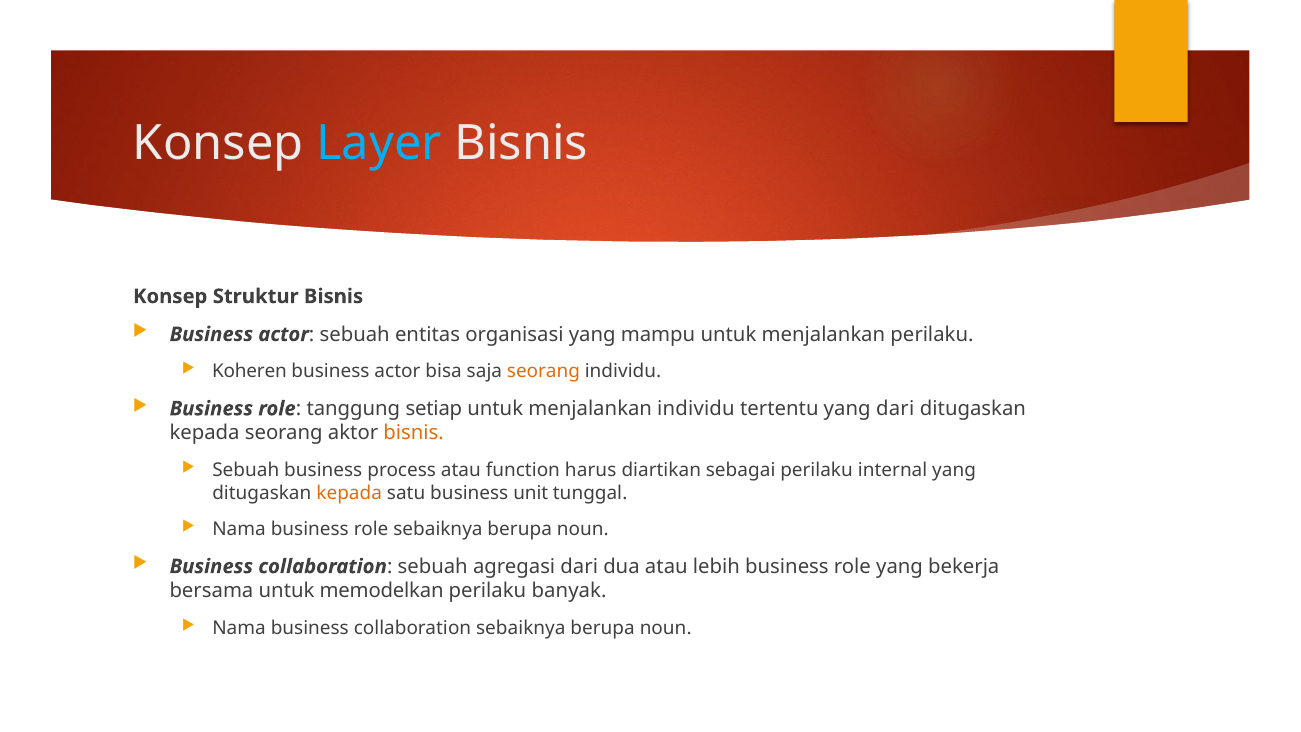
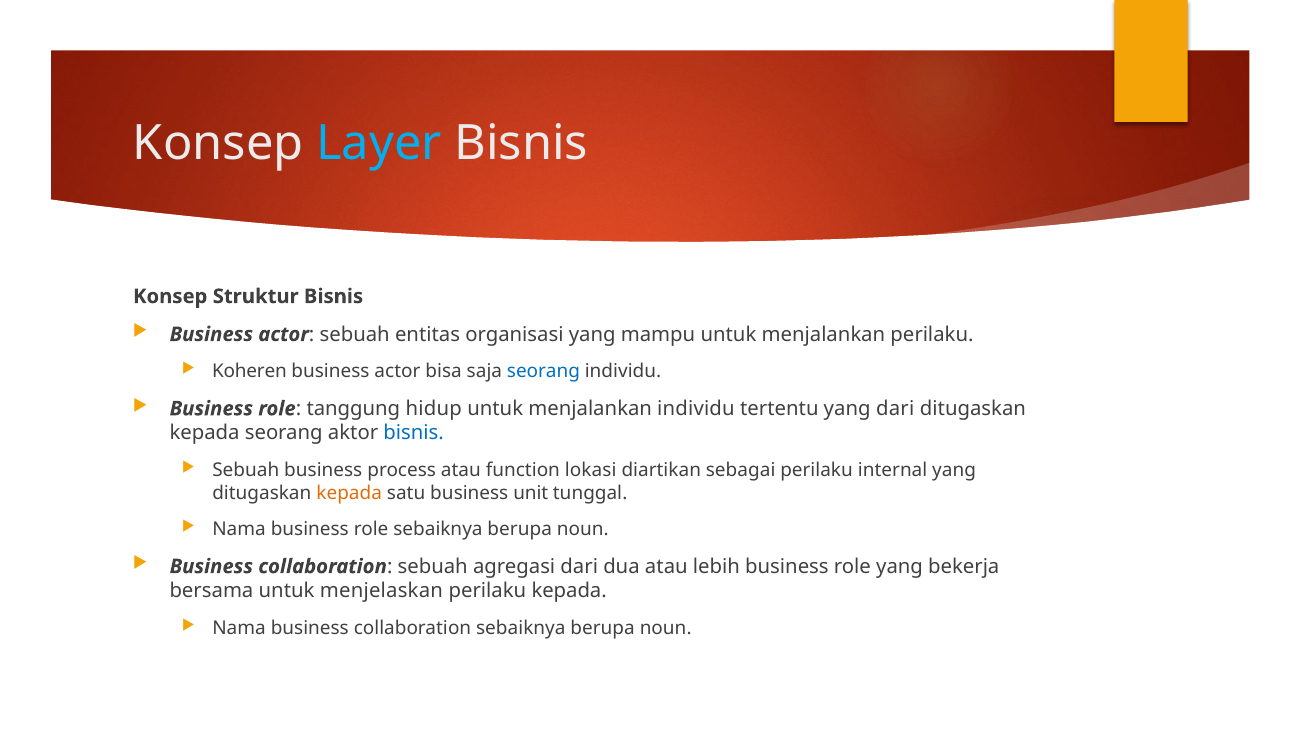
seorang colour: orange -> blue (543, 371)
setiap: setiap -> hidup (434, 409)
bisnis colour: orange -> blue (414, 433)
harus: harus -> lokasi (591, 470)
memodelkan: memodelkan -> menjelaskan (381, 591)
perilaku banyak: banyak -> kepada (569, 591)
